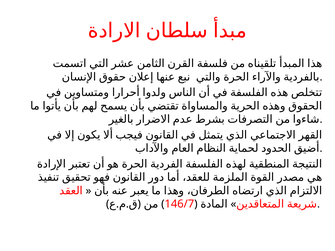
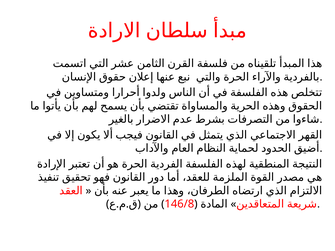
146/7: 146/7 -> 146/8 (179, 204)
